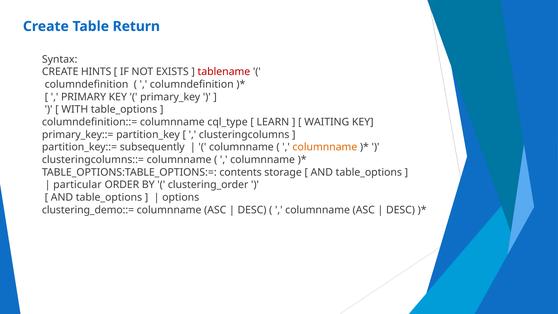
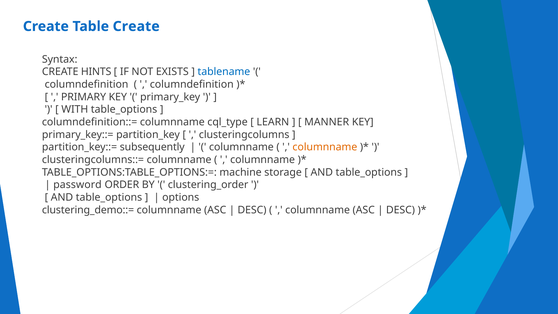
Table Return: Return -> Create (136, 26)
tablename colour: red -> blue (224, 72)
WAITING: WAITING -> MANNER (327, 122)
contents: contents -> machine (241, 172)
particular: particular -> password (77, 185)
